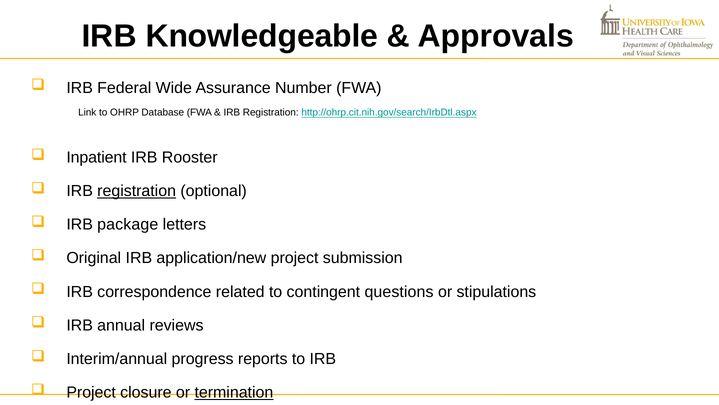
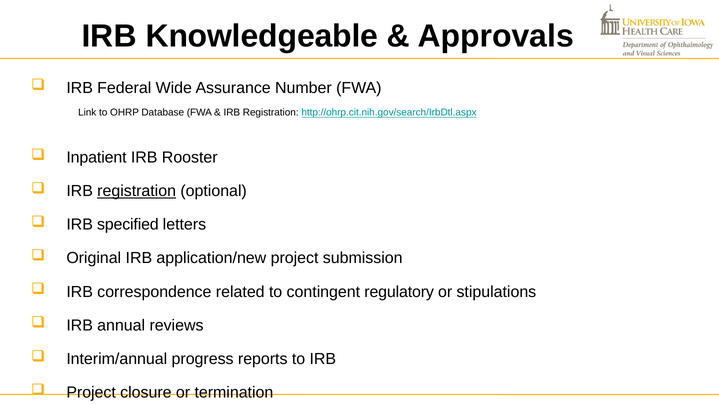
package: package -> specified (128, 224)
questions: questions -> regulatory (399, 291)
termination underline: present -> none (234, 392)
